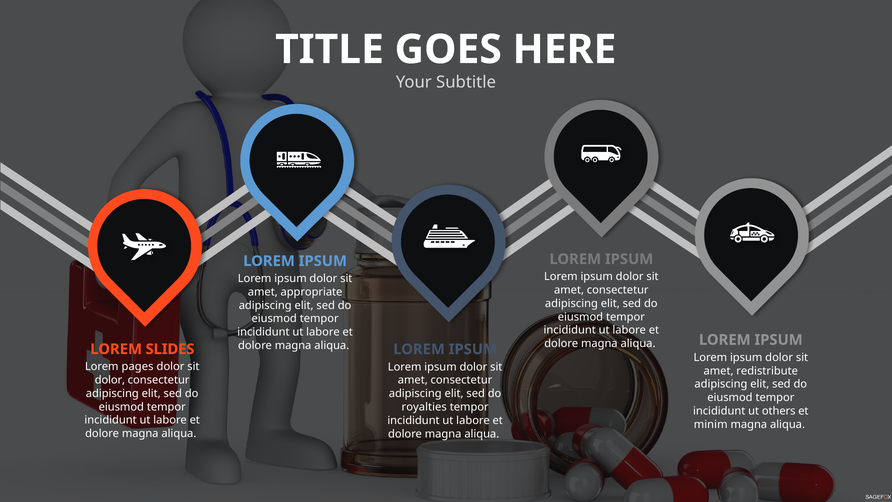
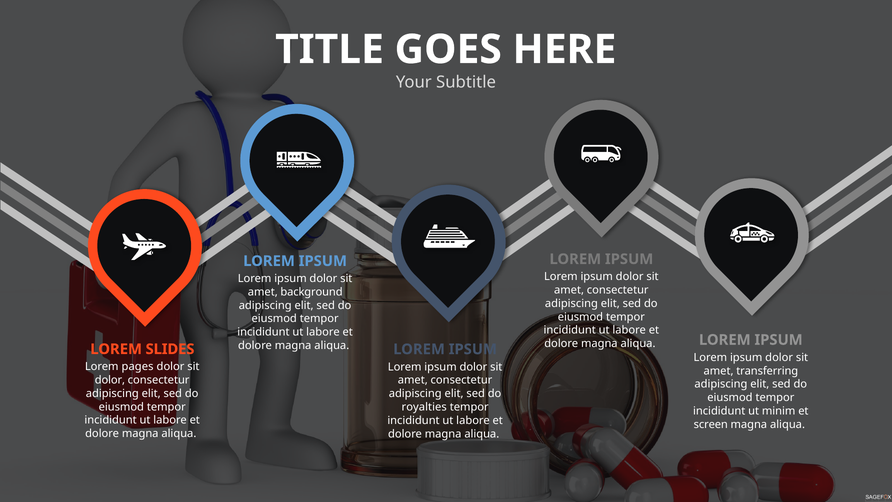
appropriate: appropriate -> background (312, 292)
redistribute: redistribute -> transferring (767, 371)
others: others -> minim (779, 411)
minim: minim -> screen (711, 424)
